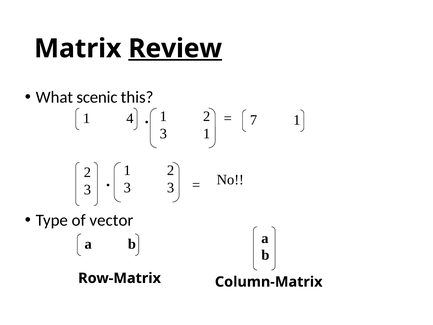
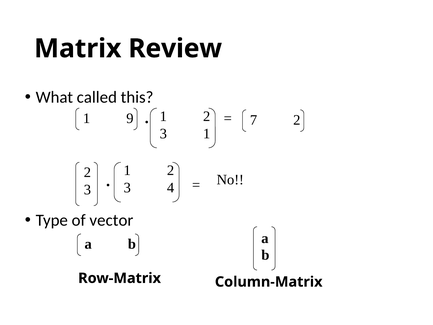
Review underline: present -> none (175, 48)
scenic: scenic -> called (97, 97)
4: 4 -> 9 (130, 118)
7 1: 1 -> 2 (297, 120)
3 3: 3 -> 4 (171, 188)
